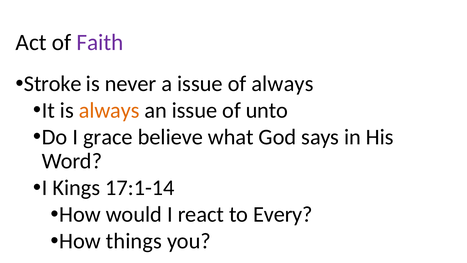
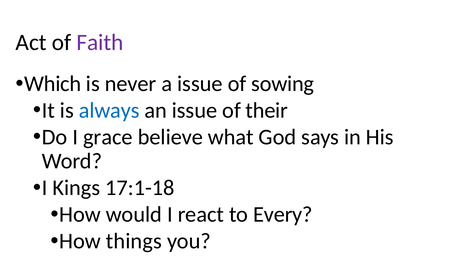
Stroke: Stroke -> Which (53, 84)
of always: always -> sowing (283, 84)
always colour: orange -> blue (109, 110)
unto: unto -> their (267, 110)
17:1-14: 17:1-14 -> 17:1-18 (140, 188)
